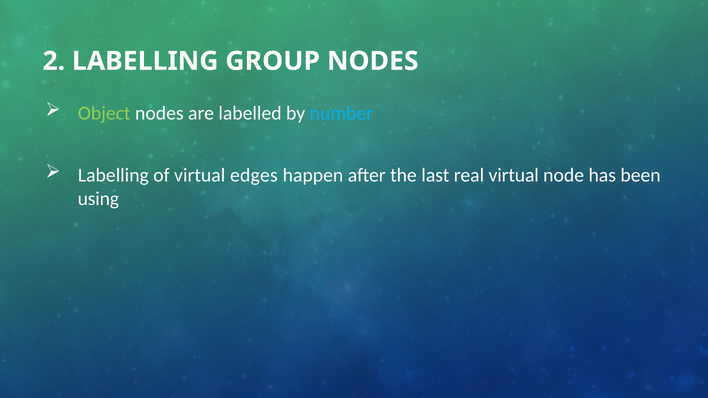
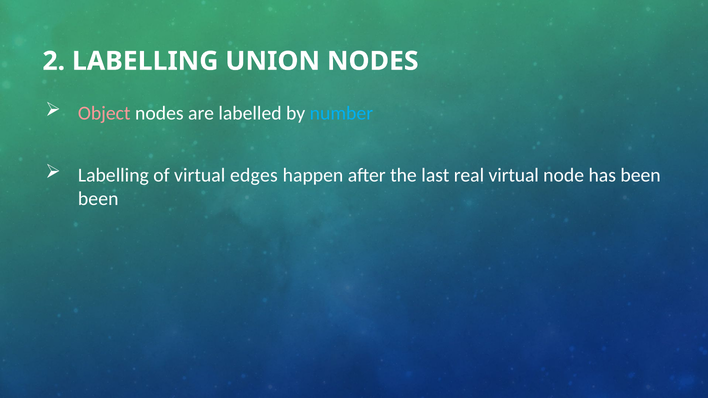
GROUP: GROUP -> UNION (273, 61)
Object colour: light green -> pink (104, 113)
using: using -> been (98, 199)
